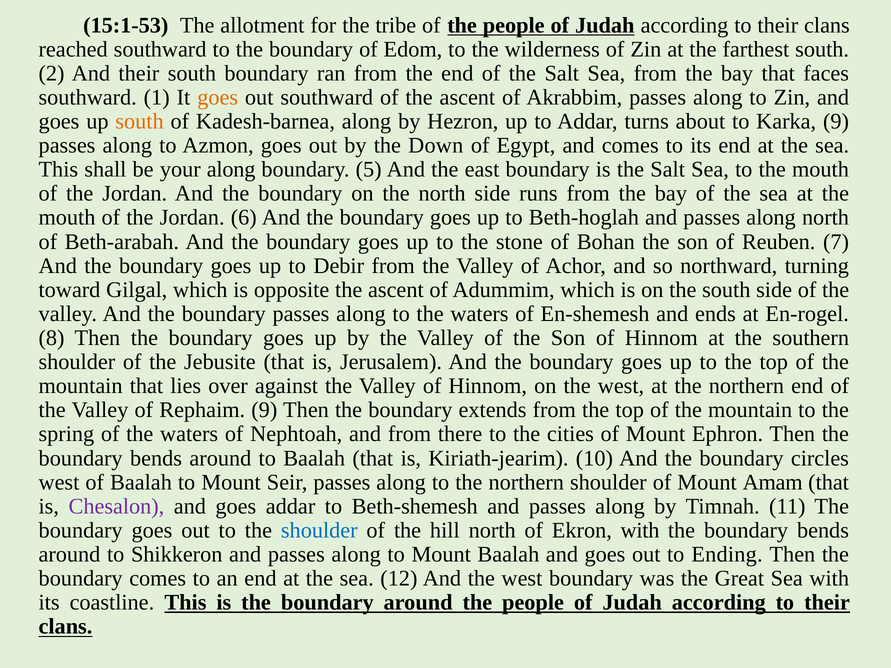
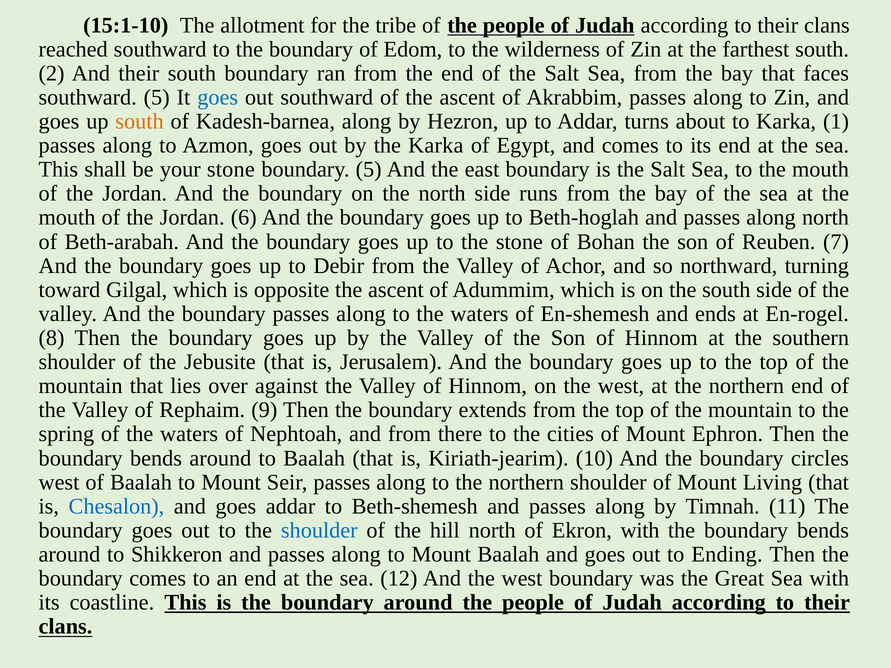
15:1-53: 15:1-53 -> 15:1-10 (126, 25)
southward 1: 1 -> 5 (157, 97)
goes colour: orange -> blue (218, 97)
Karka 9: 9 -> 1 (836, 121)
the Down: Down -> Karka (436, 146)
your along: along -> stone (231, 170)
Amam: Amam -> Living (773, 482)
Chesalon colour: purple -> blue (116, 506)
